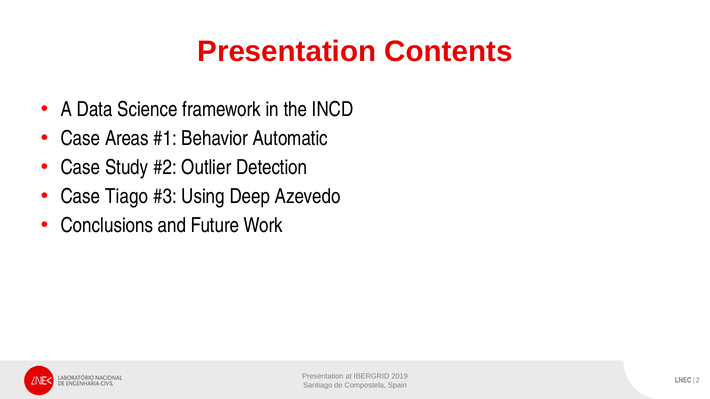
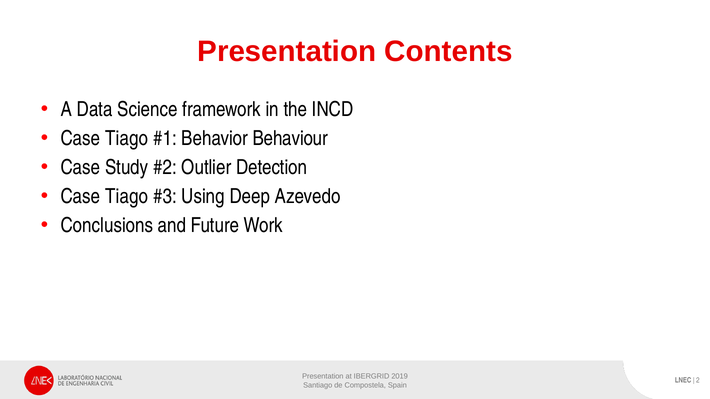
Areas: Areas -> Tiago (127, 139)
Automatic: Automatic -> Behaviour (290, 139)
